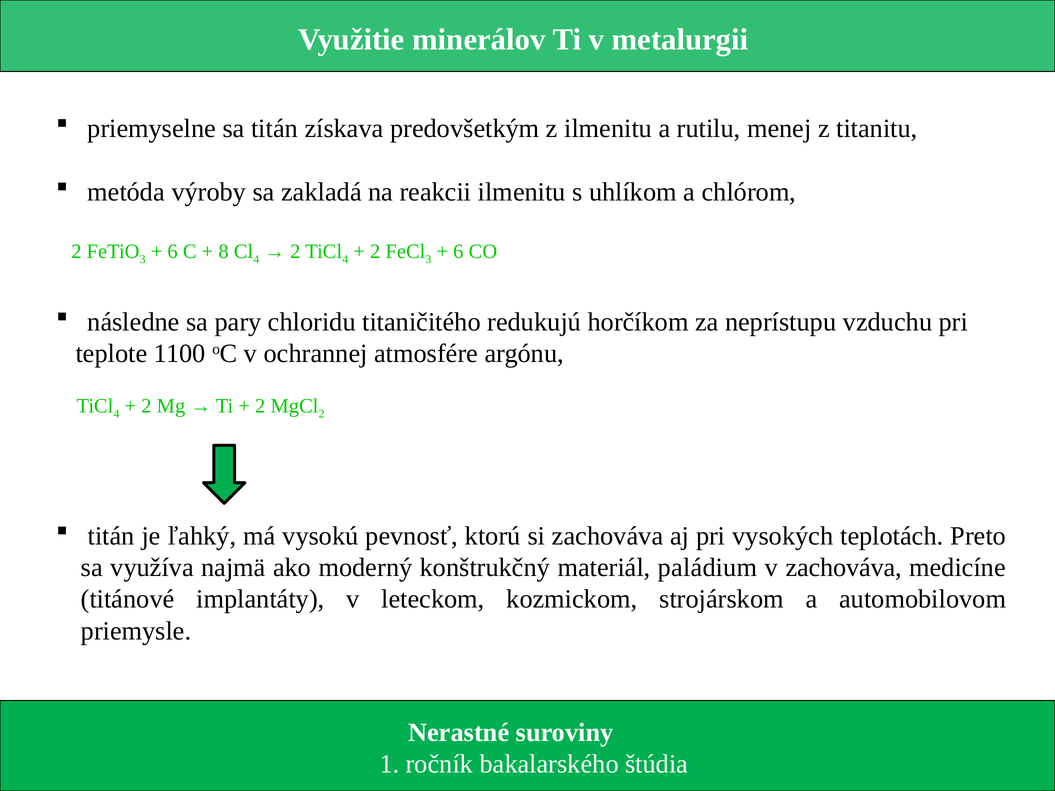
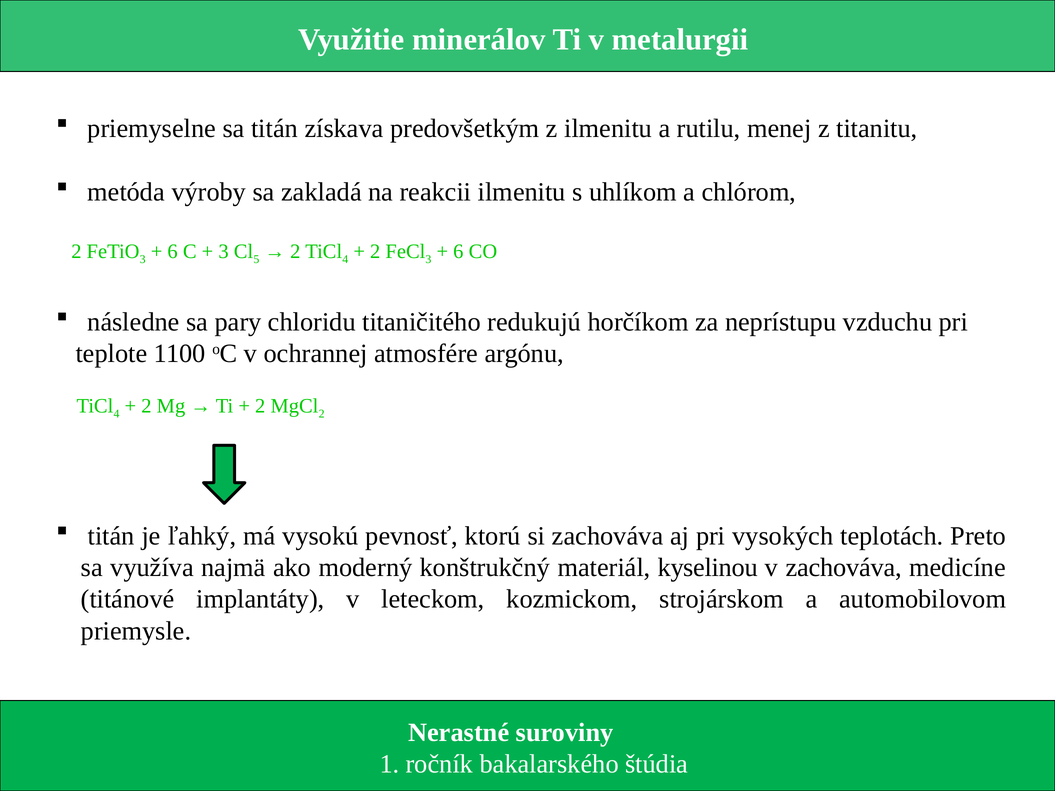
8: 8 -> 3 (224, 251)
4: 4 -> 5 (256, 259)
paládium: paládium -> kyselinou (708, 568)
